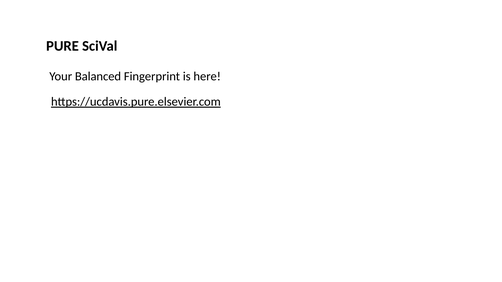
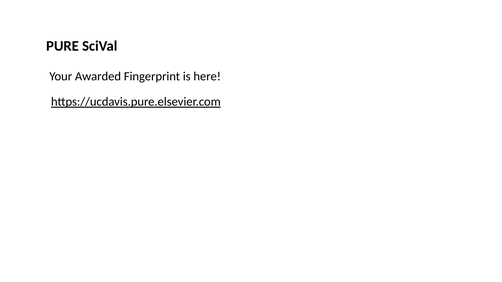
Balanced: Balanced -> Awarded (98, 77)
